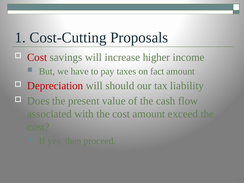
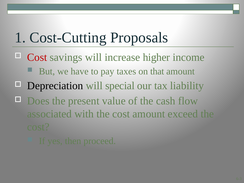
fact: fact -> that (157, 71)
Depreciation colour: red -> black (55, 86)
should: should -> special (120, 86)
